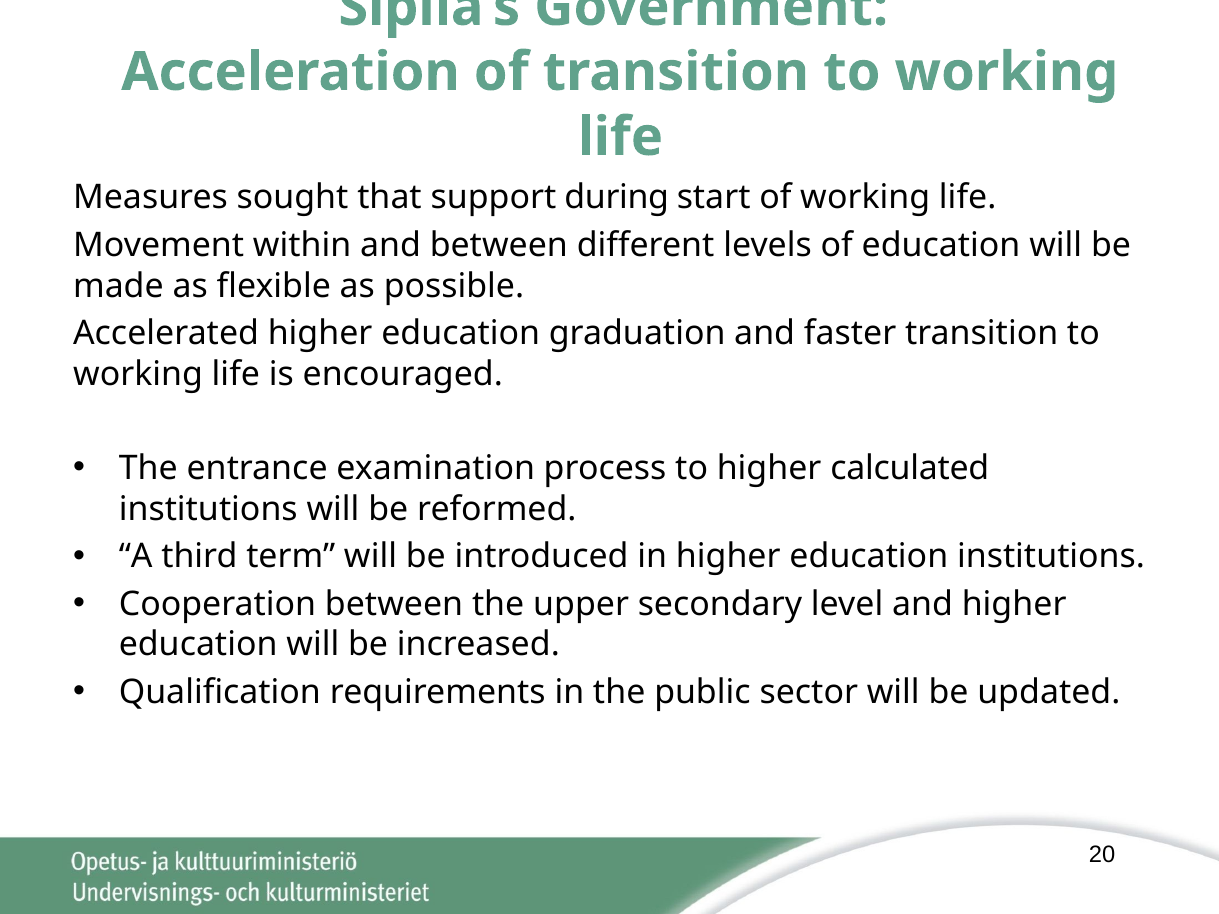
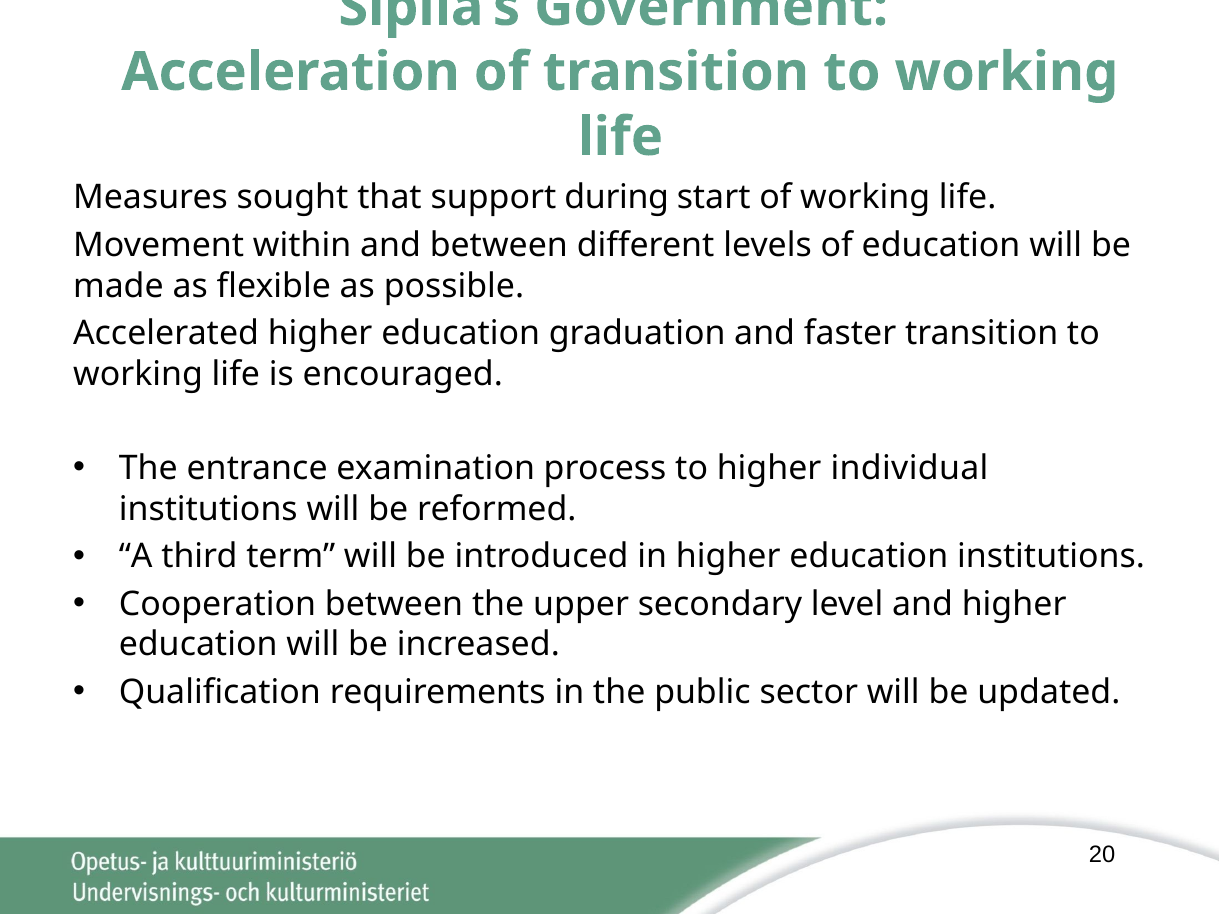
calculated: calculated -> individual (909, 469)
